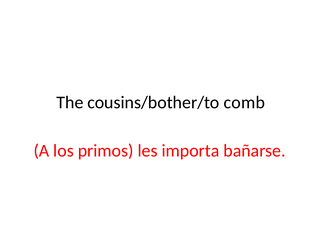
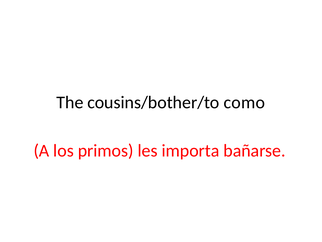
comb: comb -> como (244, 102)
